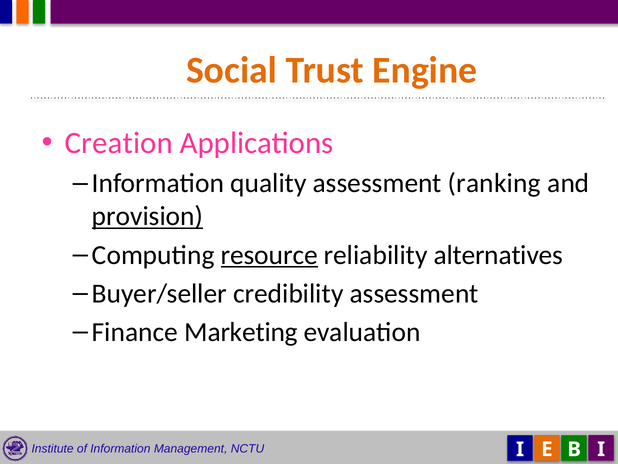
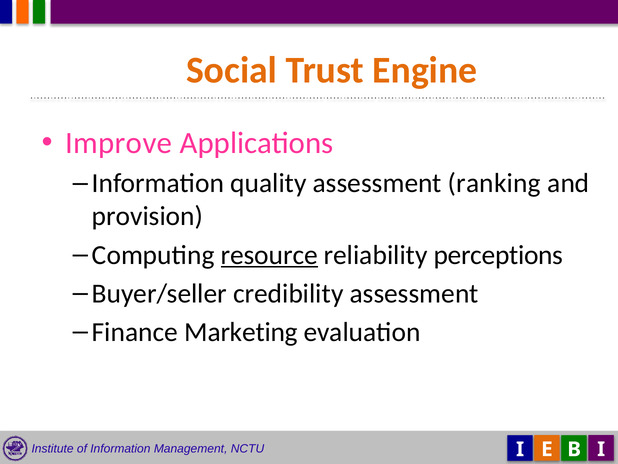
Creation: Creation -> Improve (119, 143)
provision underline: present -> none (147, 216)
alternatives: alternatives -> perceptions (498, 255)
